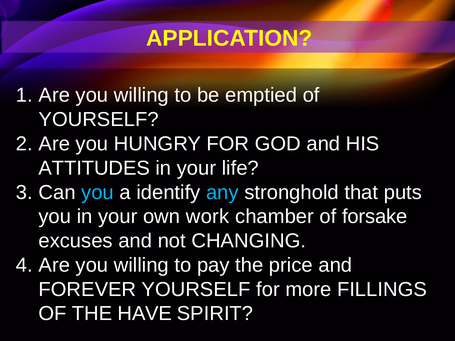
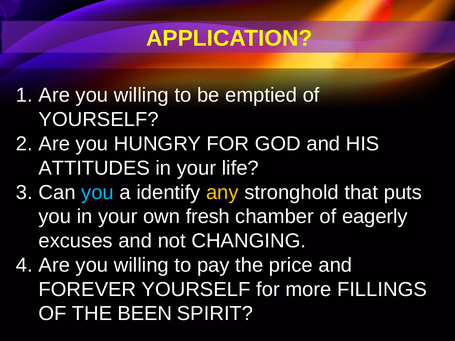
any colour: light blue -> yellow (222, 192)
work: work -> fresh (208, 217)
forsake: forsake -> eagerly (375, 217)
HAVE: HAVE -> BEEN (145, 314)
